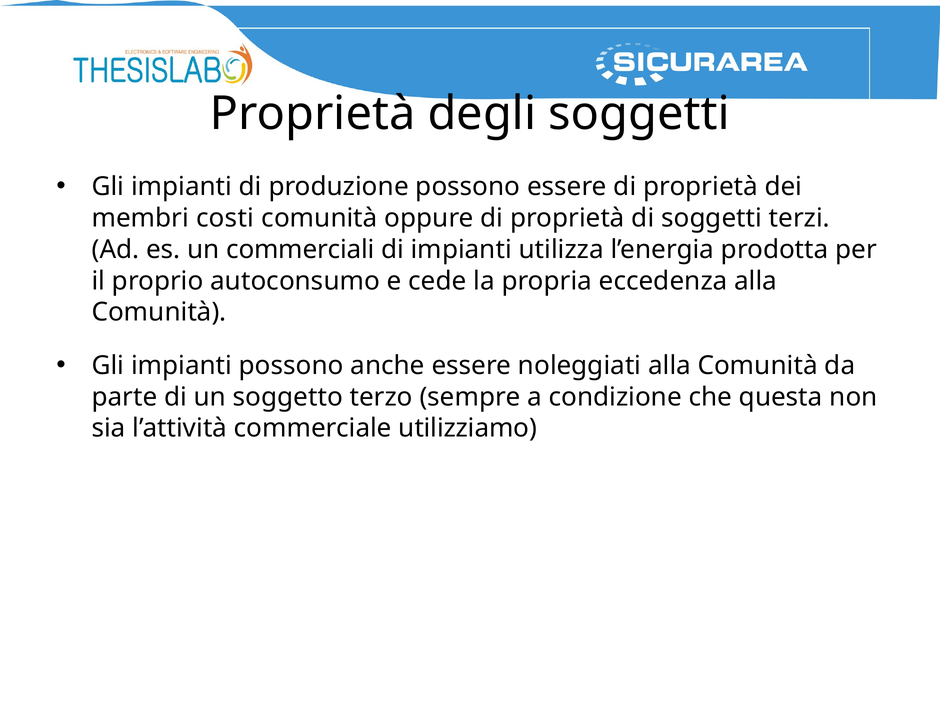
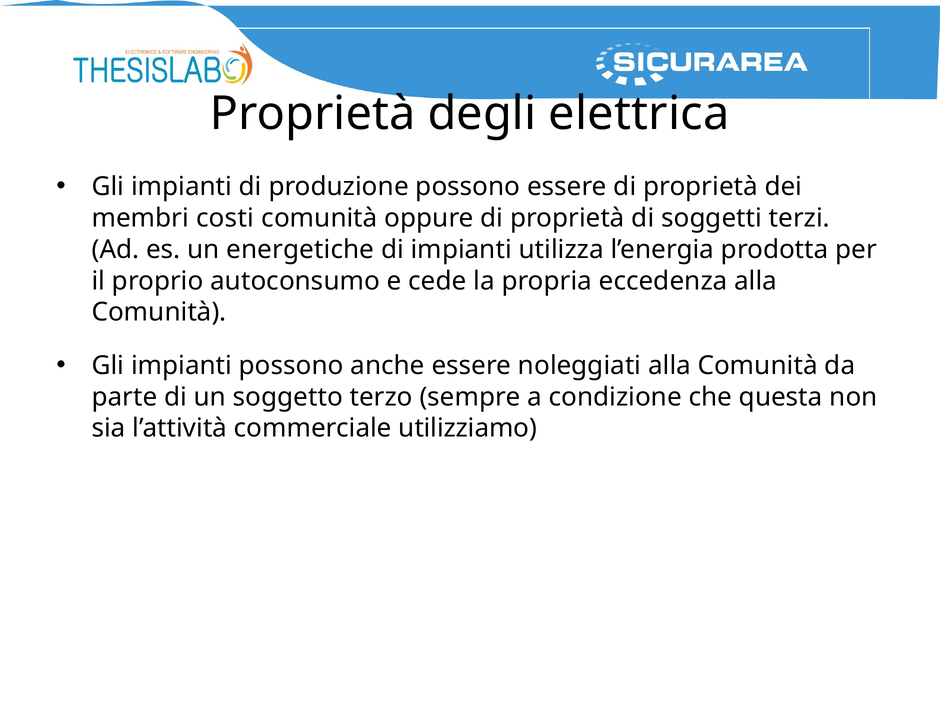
degli soggetti: soggetti -> elettrica (639, 114)
commerciali: commerciali -> energetiche (300, 250)
